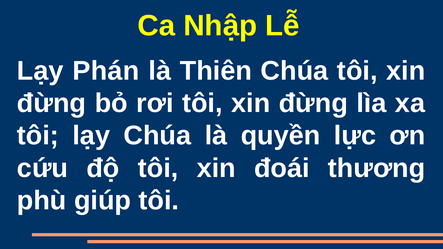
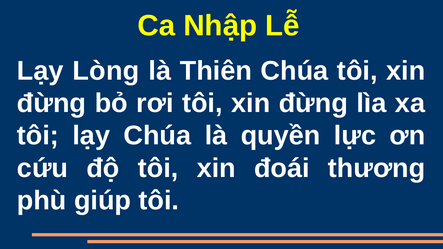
Phán: Phán -> Lòng (106, 71)
